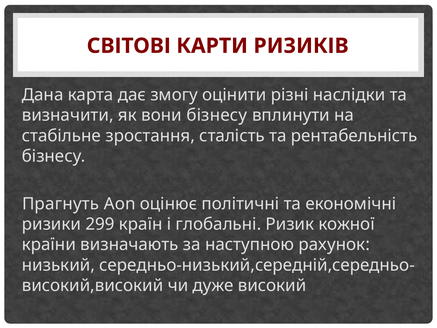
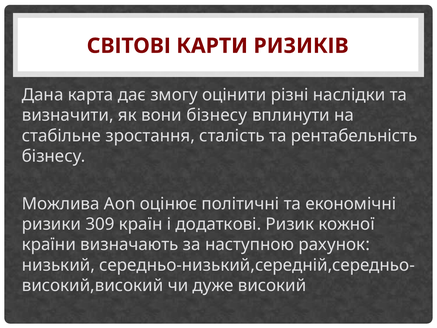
Прагнуть: Прагнуть -> Можлива (61, 204)
299: 299 -> 309 (100, 224)
глобальні: глобальні -> додаткові (218, 224)
